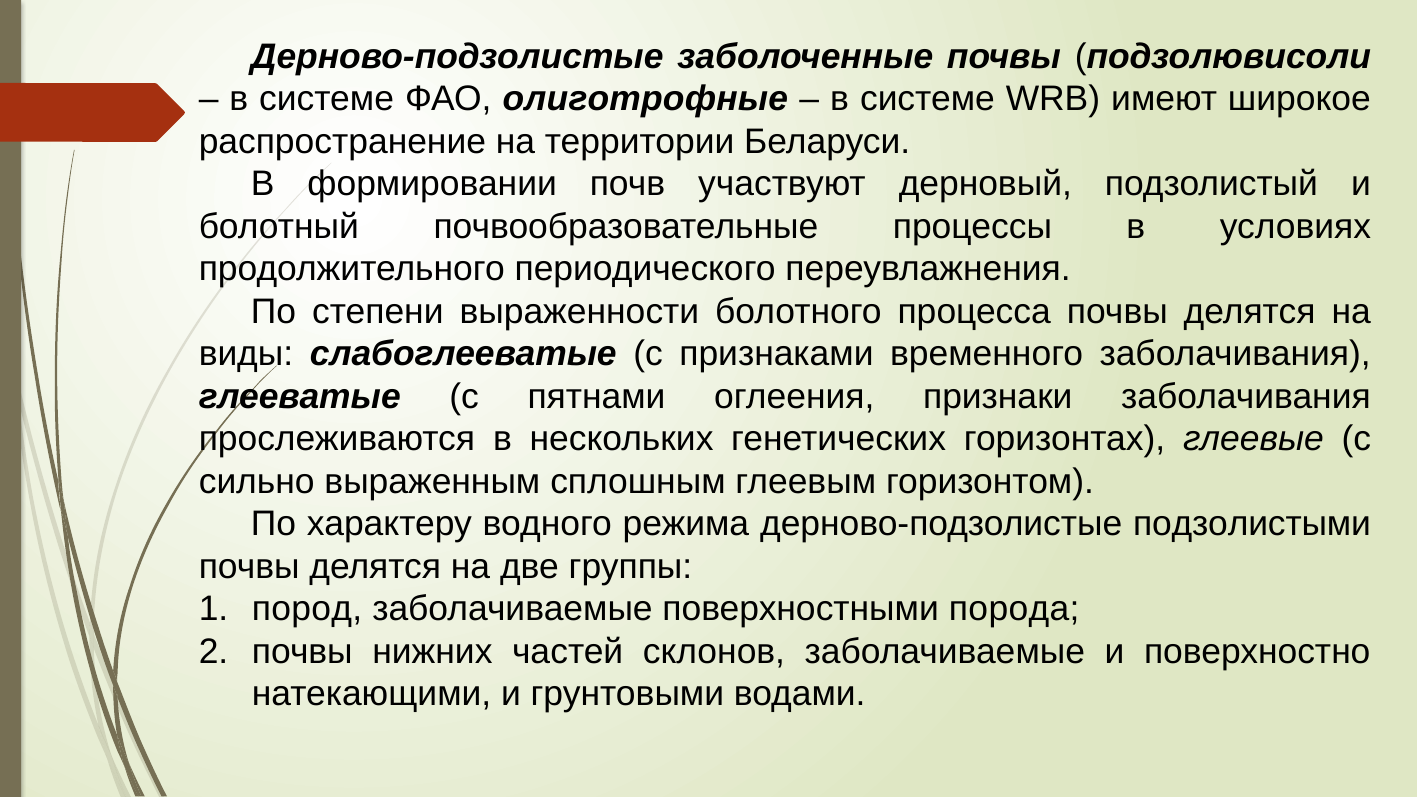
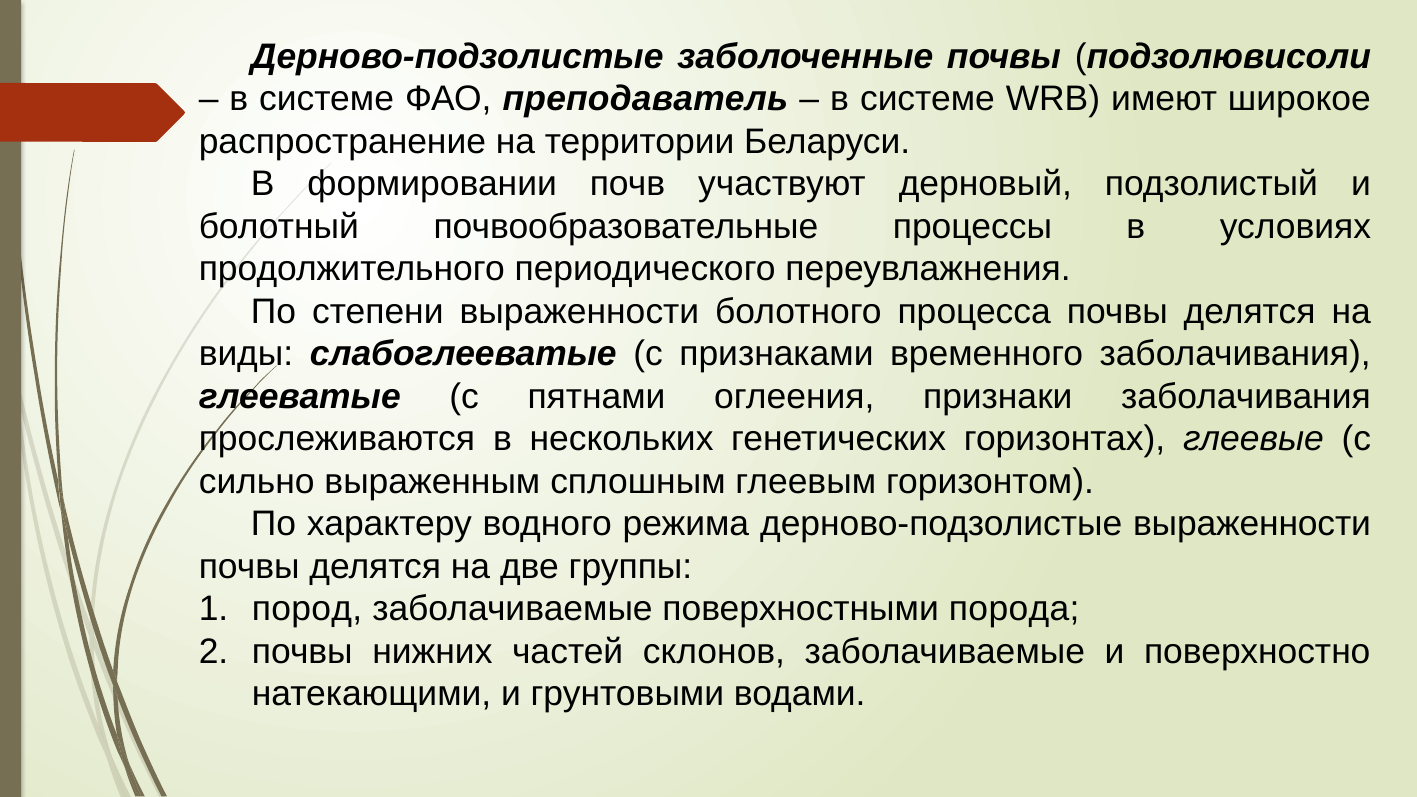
олиготрофные: олиготрофные -> преподаватель (645, 99)
дерново-подзолистые подзолистыми: подзолистыми -> выраженности (1252, 524)
